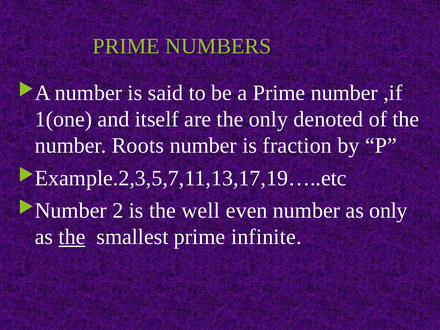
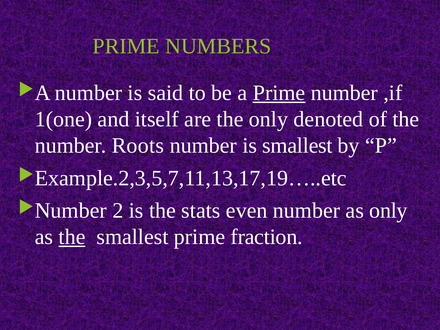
Prime underline: none -> present (279, 93)
is fraction: fraction -> smallest (297, 146)
well: well -> stats (201, 211)
infinite: infinite -> fraction (267, 237)
